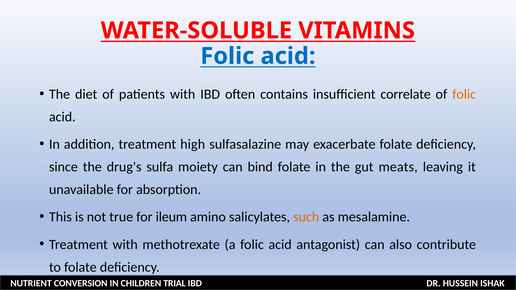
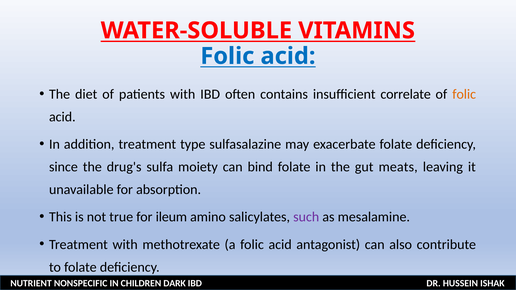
high: high -> type (193, 145)
such colour: orange -> purple (306, 217)
CONVERSION: CONVERSION -> NONSPECIFIC (81, 284)
TRIAL: TRIAL -> DARK (175, 284)
